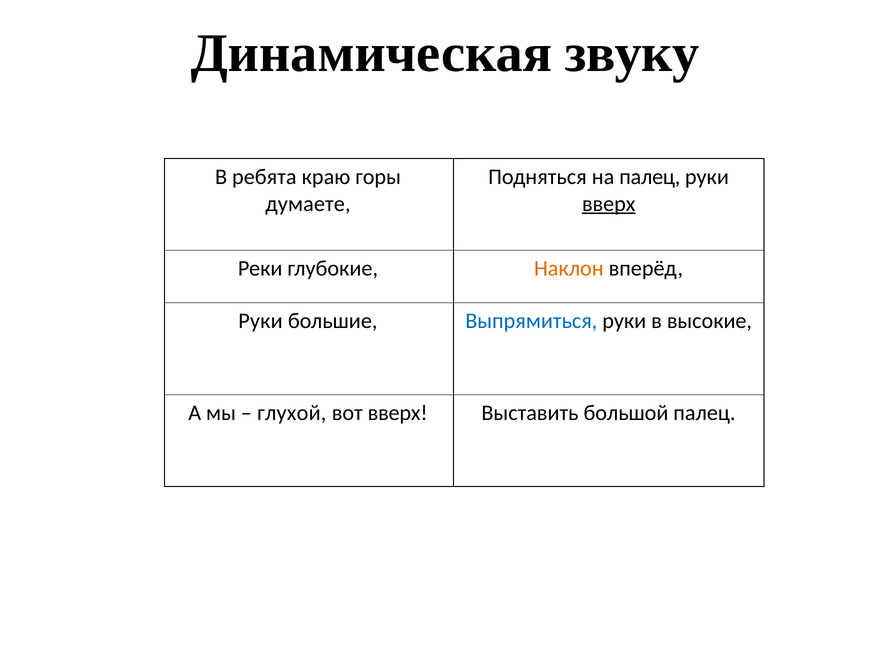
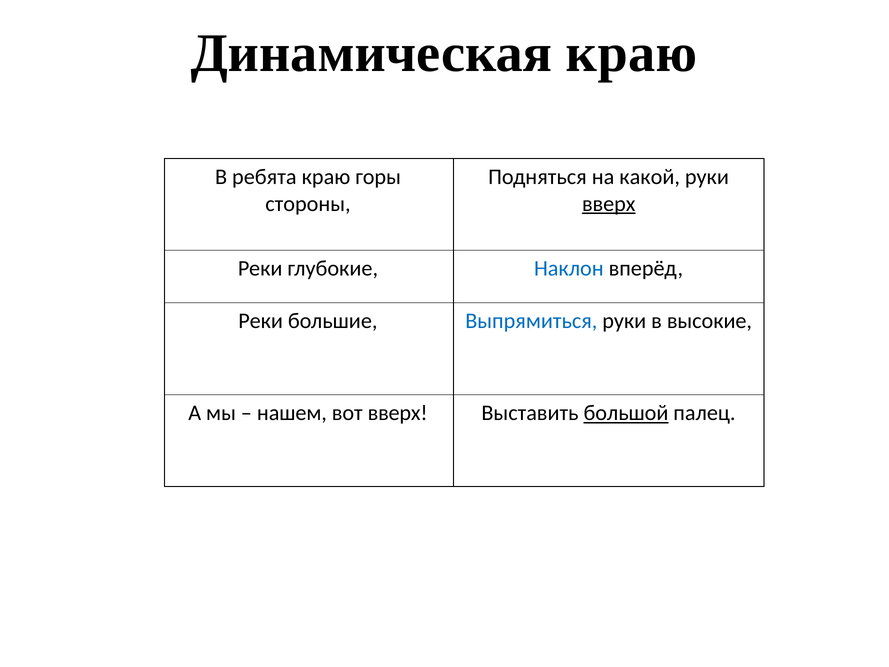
Динамическая звуку: звуку -> краю (632, 53)
на палец: палец -> какой (650, 177)
думаете: думаете -> стороны (308, 204)
Наклон colour: orange -> blue (569, 269)
Руки: Руки -> Реки (261, 321)
глухой: глухой -> нашем (292, 413)
большой underline: none -> present (626, 413)
